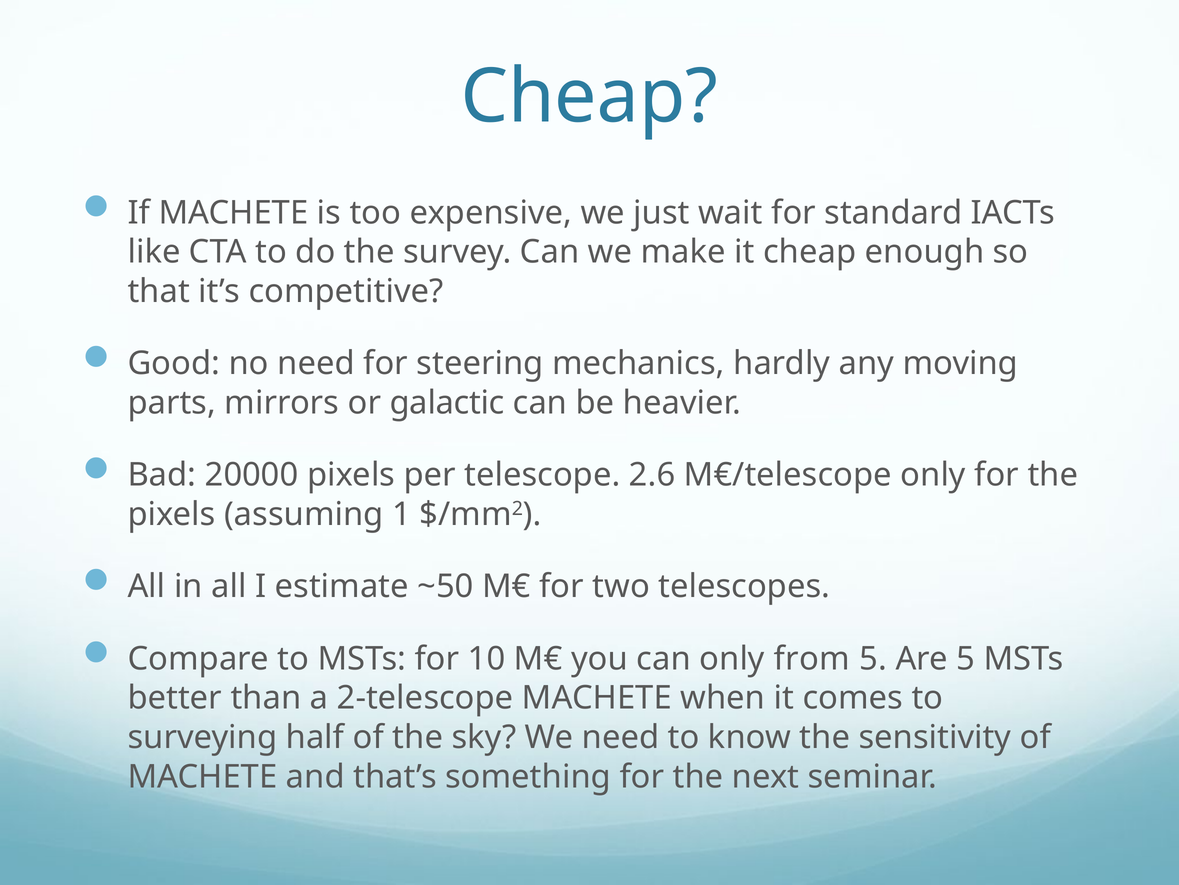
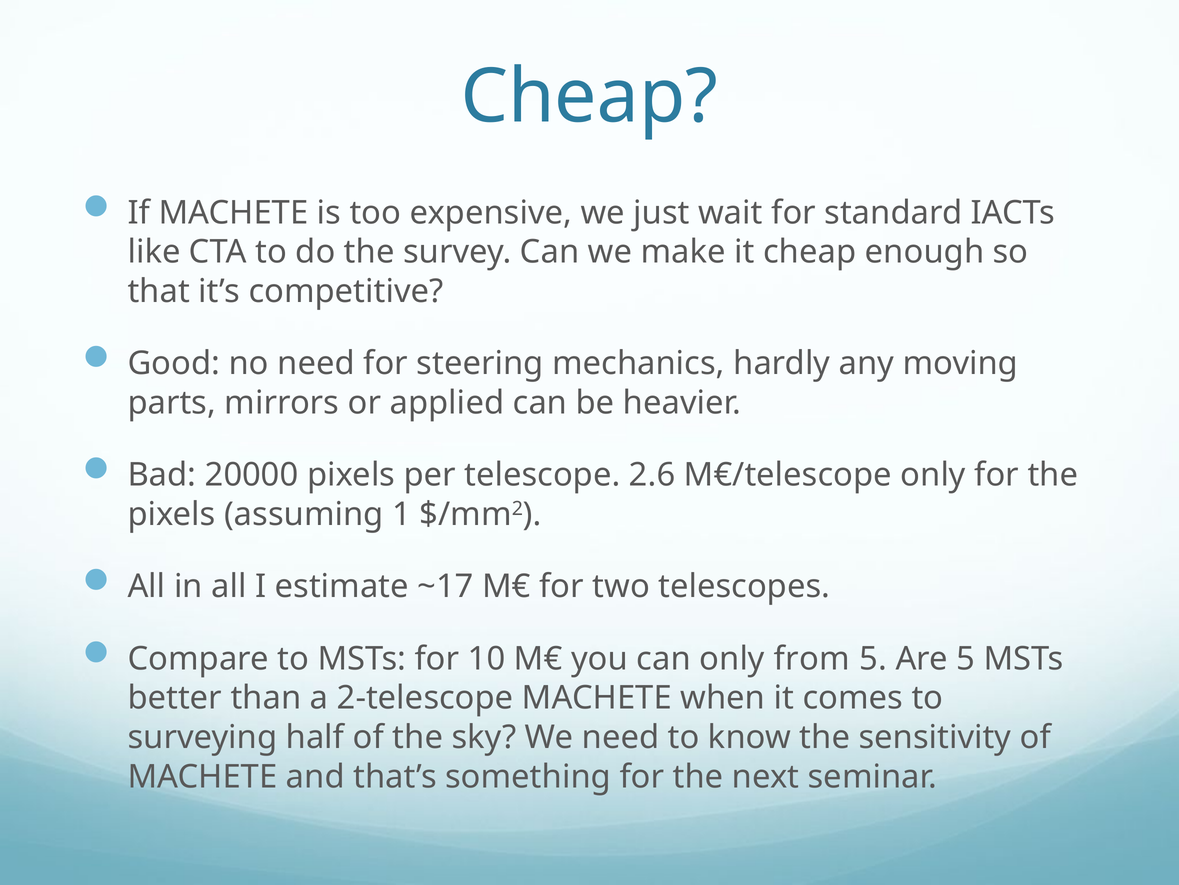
galactic: galactic -> applied (447, 403)
~50: ~50 -> ~17 (445, 586)
